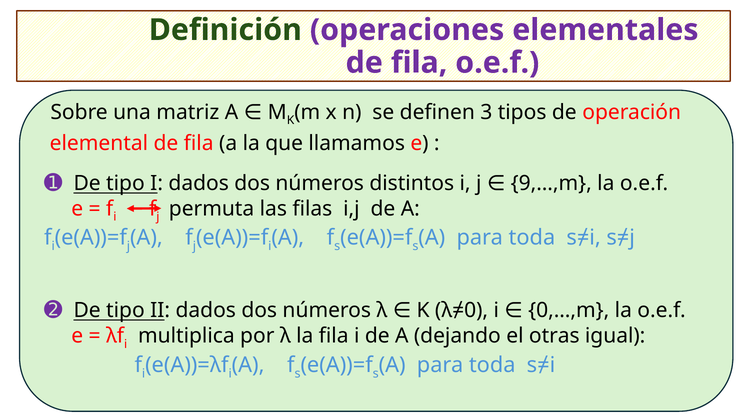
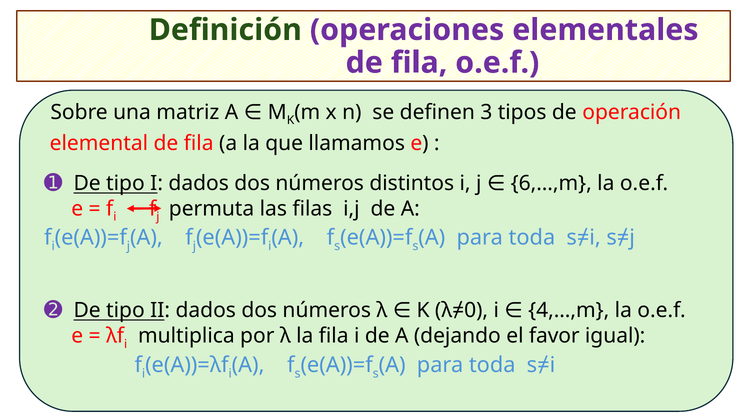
9,…,m: 9,…,m -> 6,…,m (551, 184)
0,…,m: 0,…,m -> 4,…,m (569, 311)
otras: otras -> favor (554, 336)
